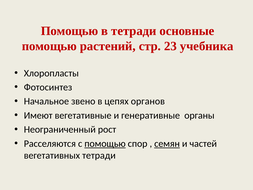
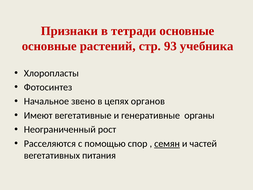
Помощью: Помощью -> Признаки (69, 31)
помощью: помощью -> основные (49, 46)
23: 23 -> 93 (170, 46)
помощью underline: present -> none (105, 143)
вегетативных тетради: тетради -> питания (99, 155)
